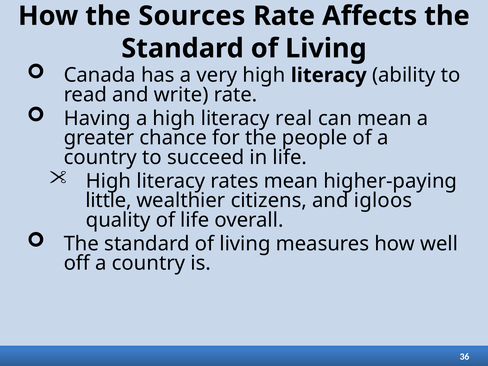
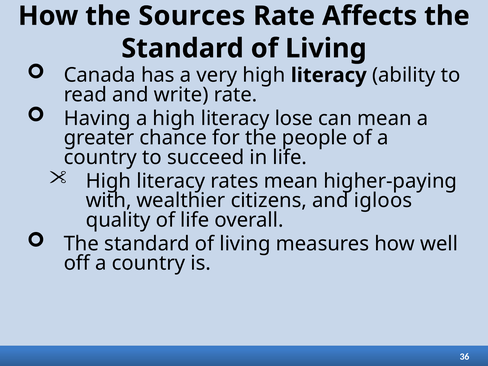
real: real -> lose (294, 118)
little: little -> with (109, 201)
